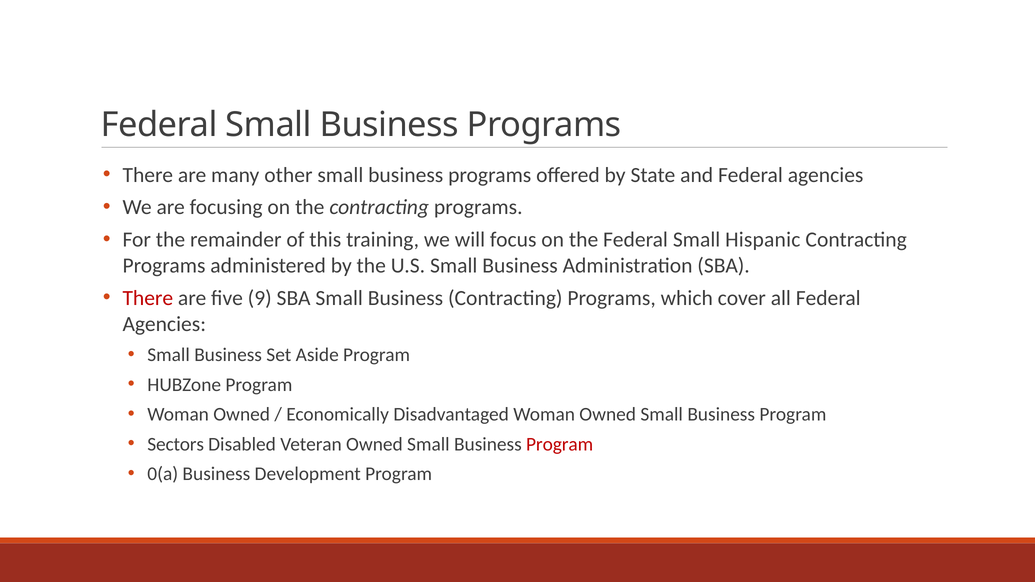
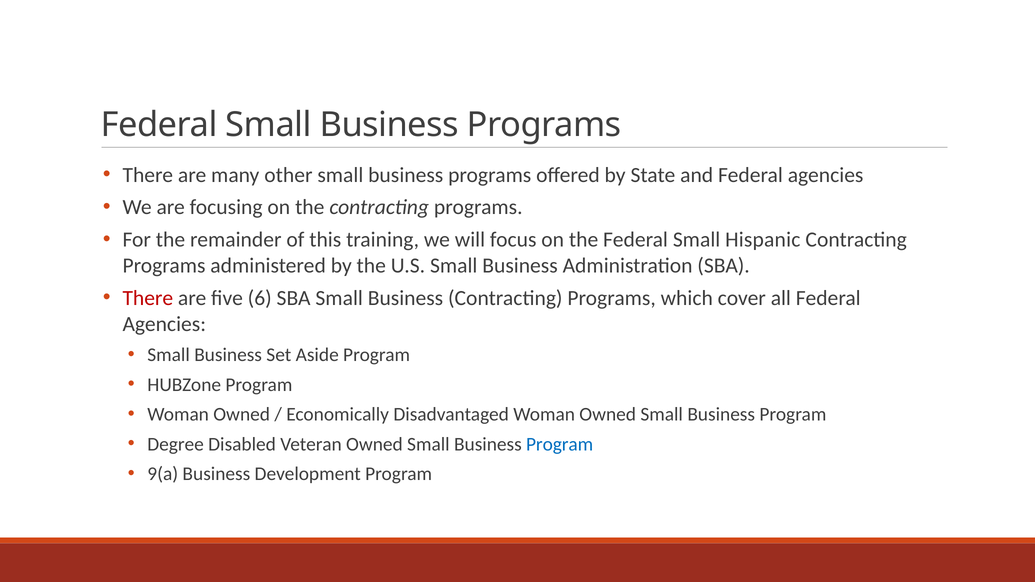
9: 9 -> 6 (260, 298)
Sectors: Sectors -> Degree (176, 444)
Program colour: red -> blue (560, 444)
0(a: 0(a -> 9(a (163, 474)
